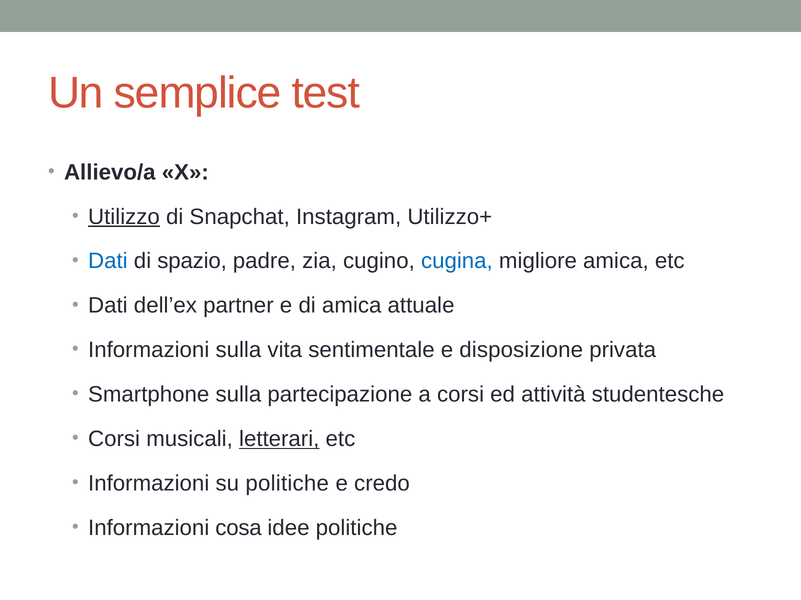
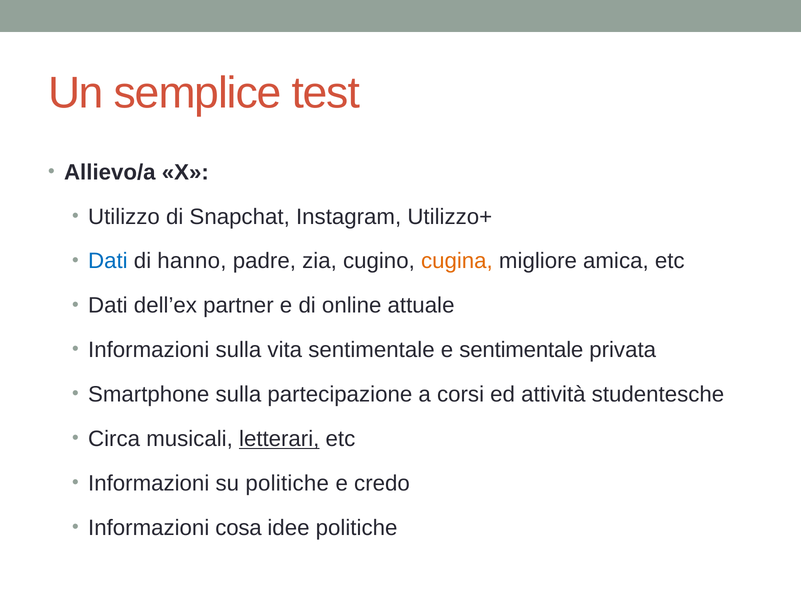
Utilizzo underline: present -> none (124, 217)
spazio: spazio -> hanno (192, 261)
cugina colour: blue -> orange (457, 261)
di amica: amica -> online (352, 306)
e disposizione: disposizione -> sentimentale (521, 350)
Corsi: Corsi -> Circa (114, 439)
